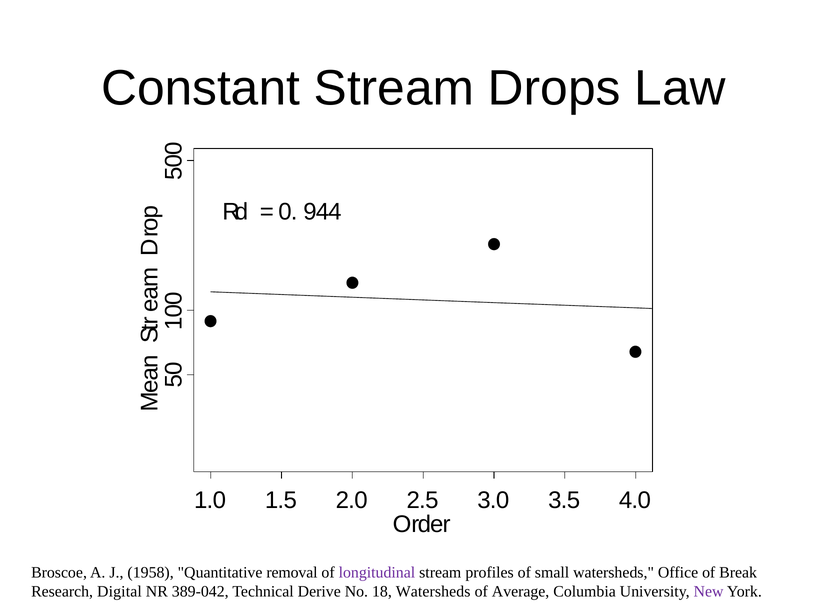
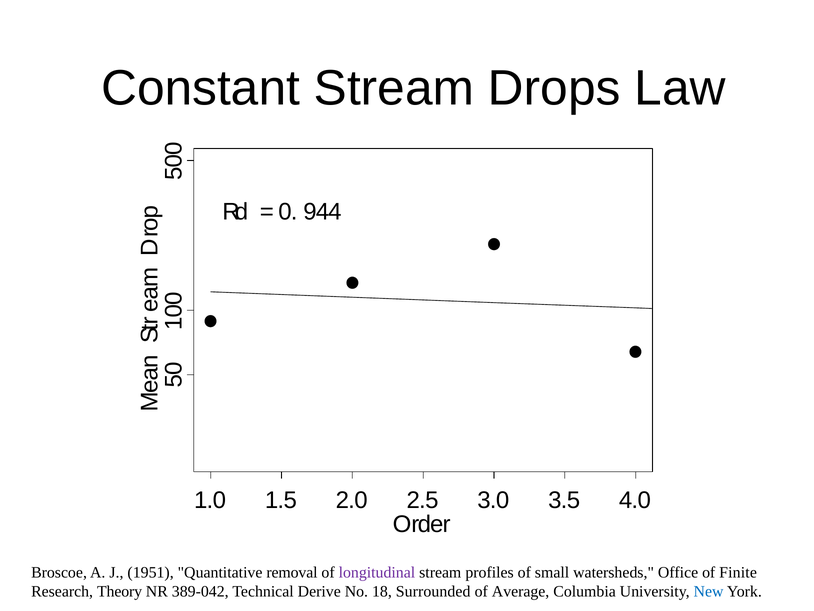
1958: 1958 -> 1951 (151, 572)
Break: Break -> Finite (738, 572)
Digital: Digital -> Theory (120, 591)
18 Watersheds: Watersheds -> Surrounded (433, 591)
New colour: purple -> blue (709, 591)
